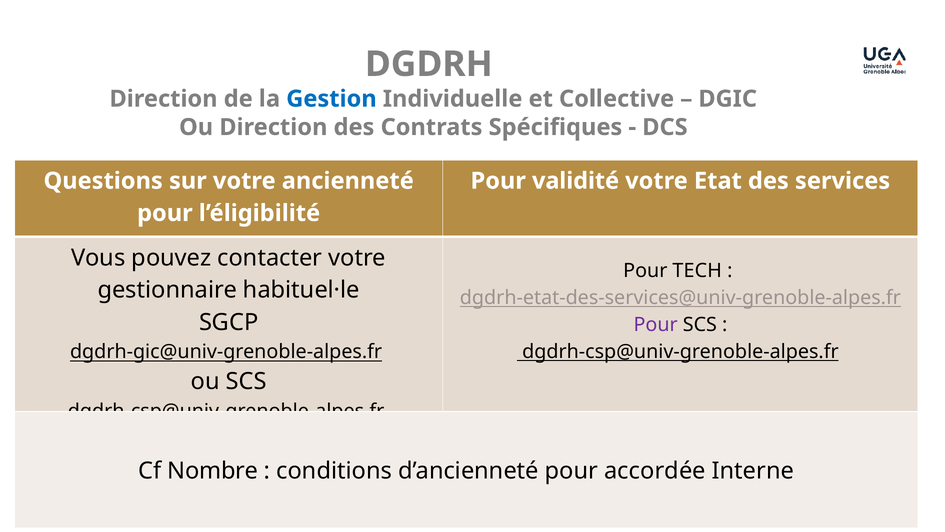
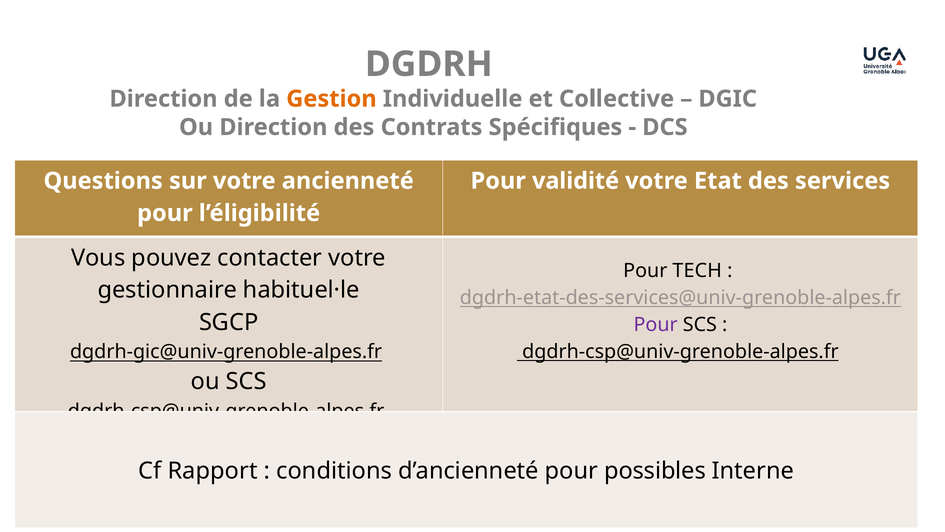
Gestion colour: blue -> orange (331, 99)
Nombre: Nombre -> Rapport (213, 471)
accordée: accordée -> possibles (655, 471)
